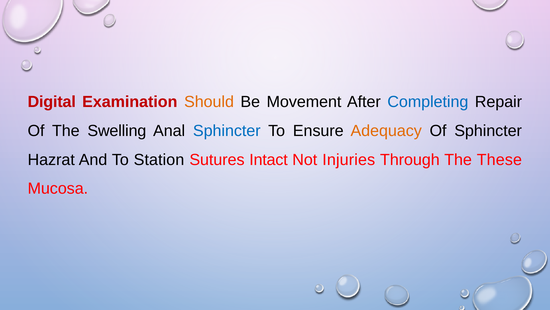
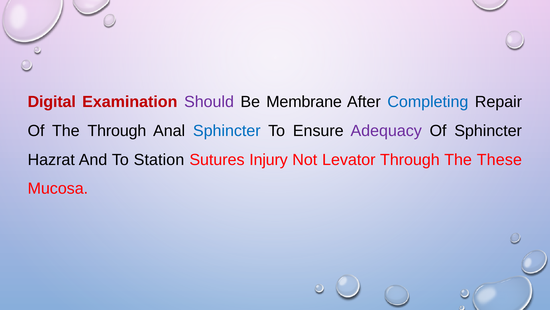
Should colour: orange -> purple (209, 102)
Movement: Movement -> Membrane (304, 102)
The Swelling: Swelling -> Through (117, 131)
Adequacy colour: orange -> purple (386, 131)
Intact: Intact -> Injury (269, 159)
Injuries: Injuries -> Levator (349, 159)
